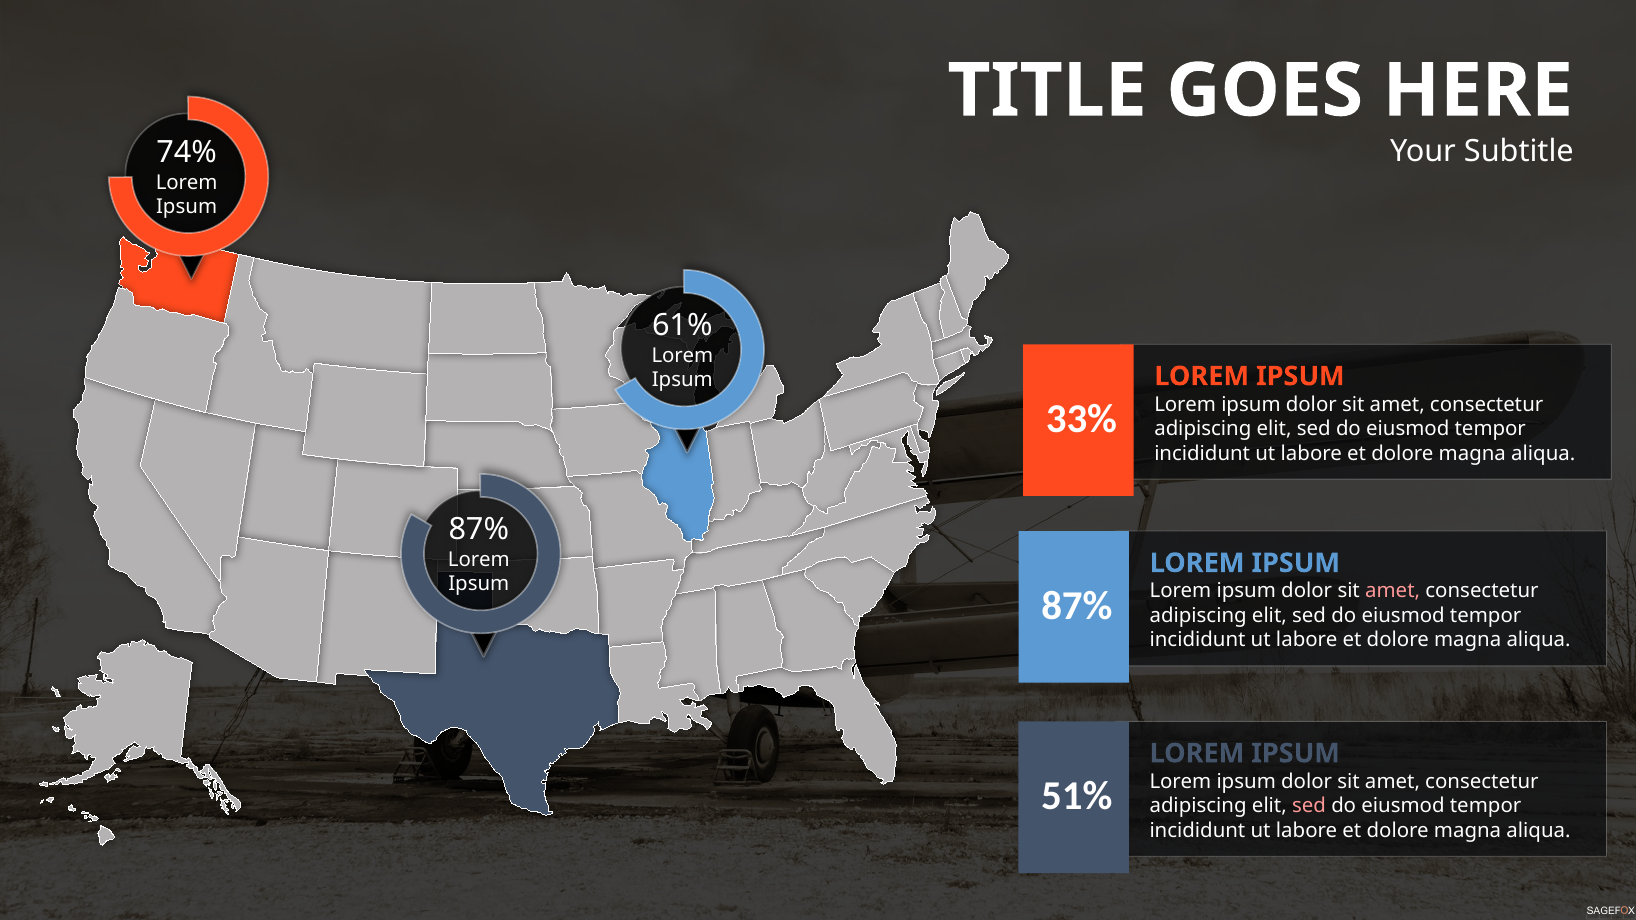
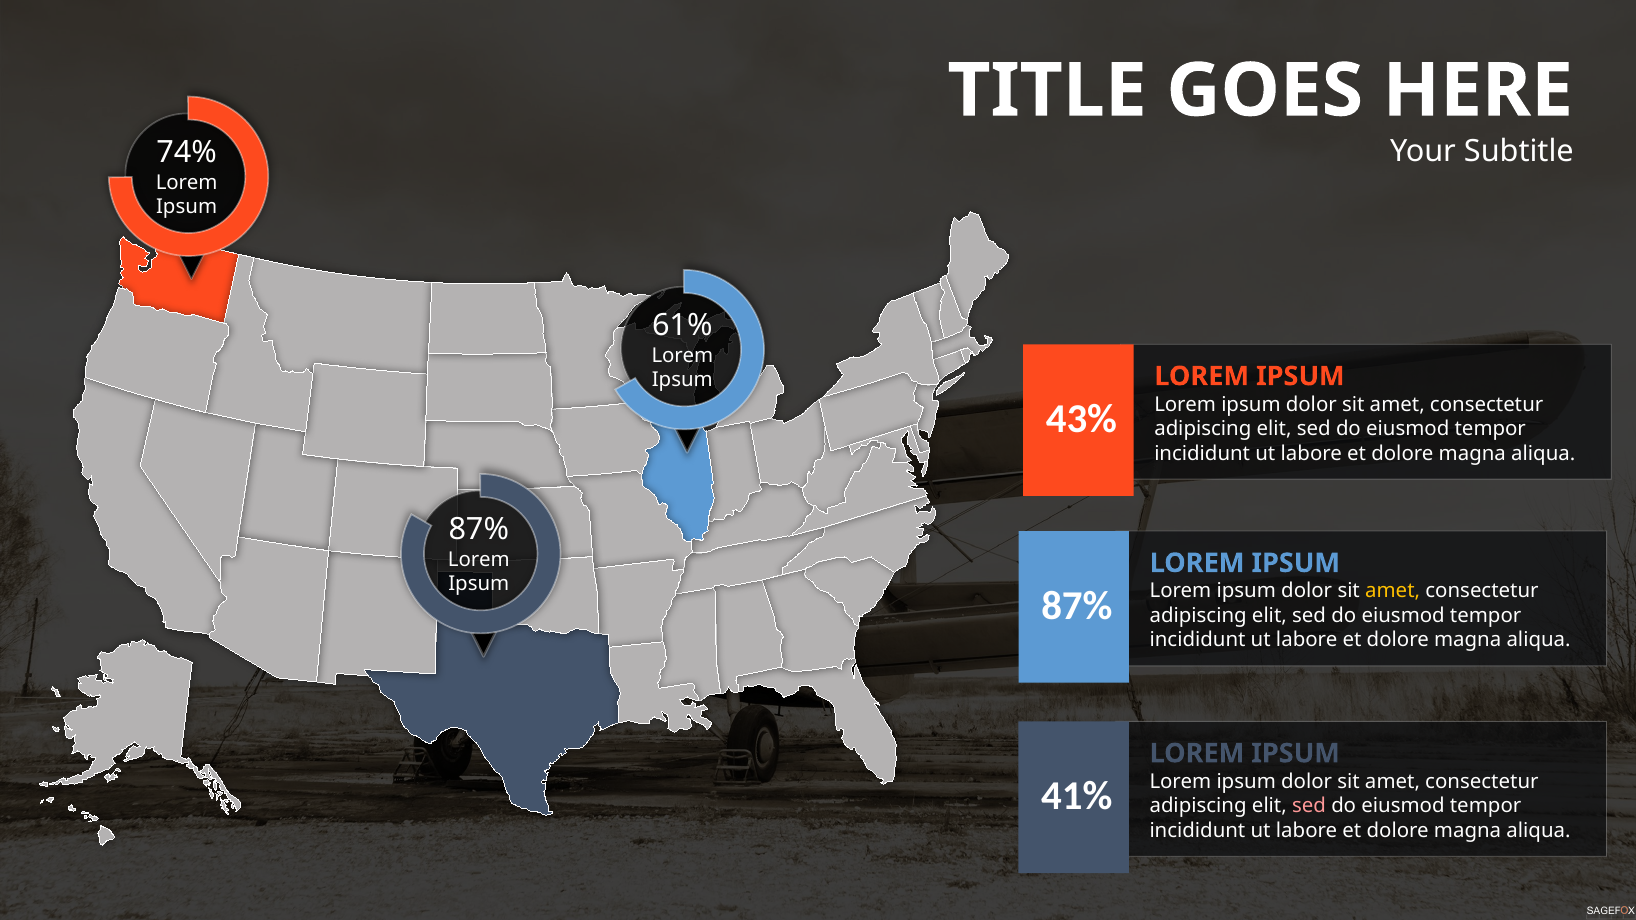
33%: 33% -> 43% (1081, 419)
amet colour: pink -> yellow (1393, 591)
51%: 51% -> 41% (1077, 796)
